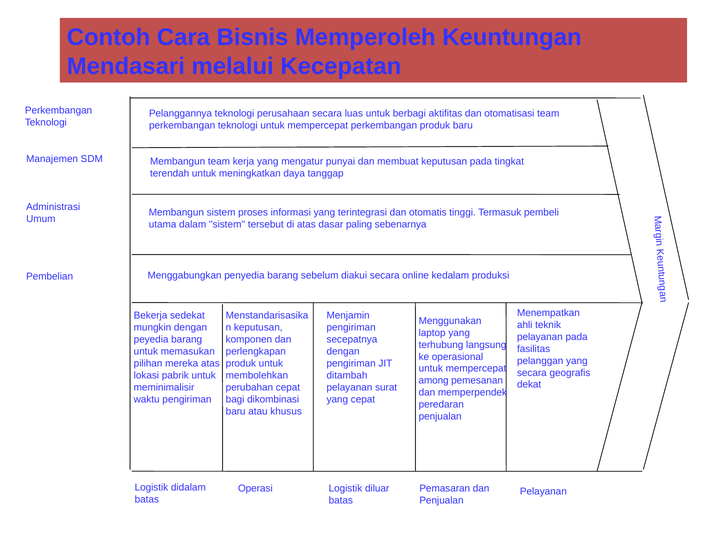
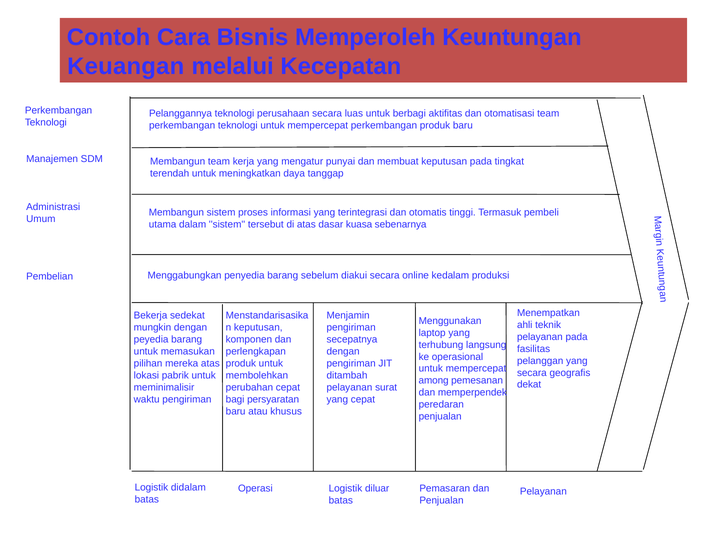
Mendasari: Mendasari -> Keuangan (126, 66)
paling: paling -> kuasa (359, 224)
dikombinasi: dikombinasi -> persyaratan (273, 399)
